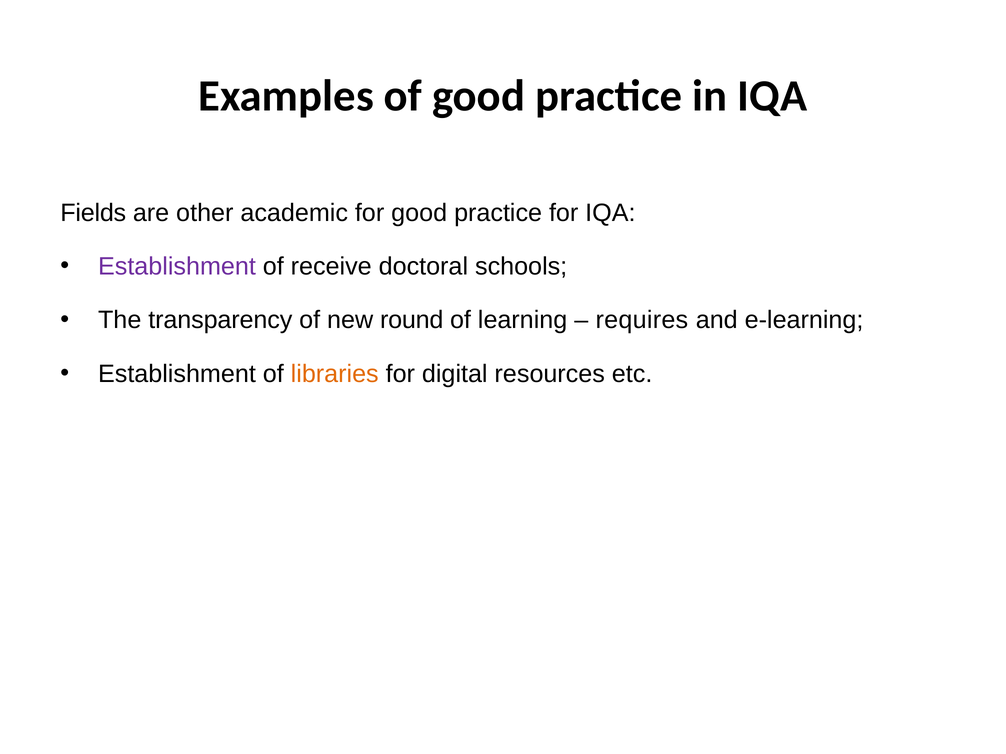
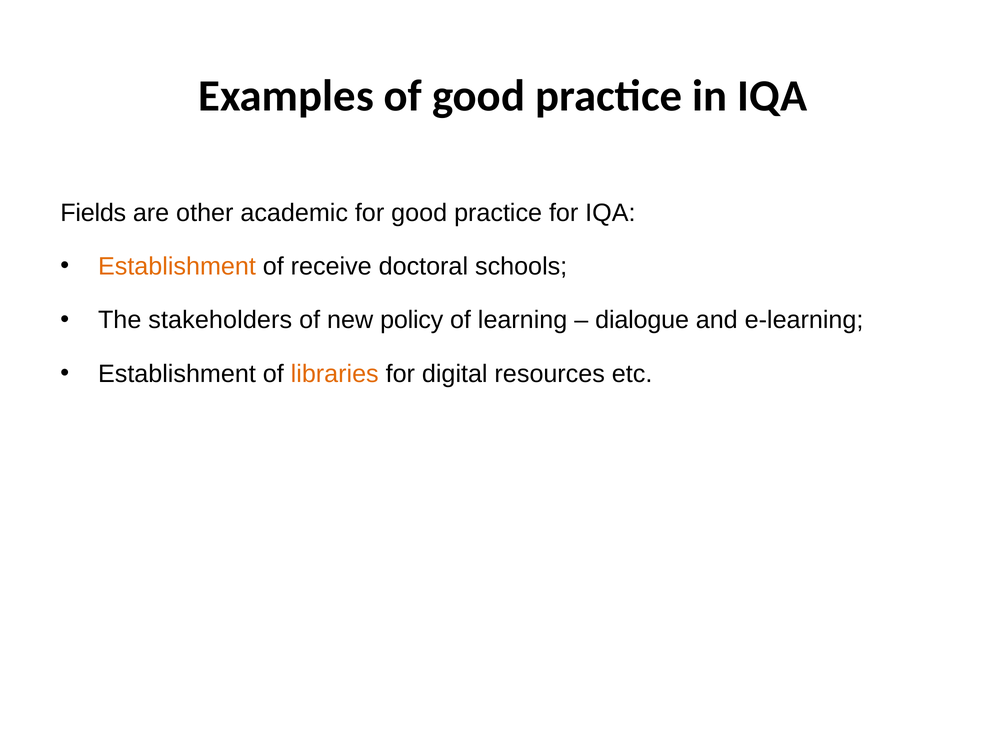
Establishment colour: purple -> orange (177, 267)
transparency: transparency -> stakeholders (220, 320)
round: round -> policy (412, 320)
requires: requires -> dialogue (642, 320)
